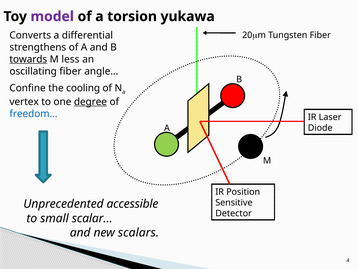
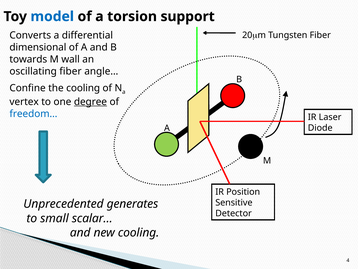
model colour: purple -> blue (52, 16)
yukawa: yukawa -> support (188, 16)
strengthens: strengthens -> dimensional (38, 47)
towards underline: present -> none (28, 59)
less: less -> wall (71, 59)
accessible: accessible -> generates (132, 204)
new scalars: scalars -> cooling (139, 232)
